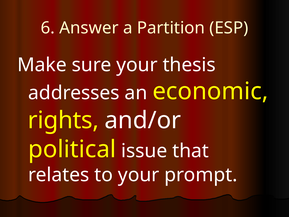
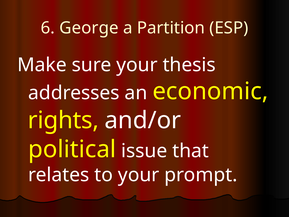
Answer: Answer -> George (89, 28)
